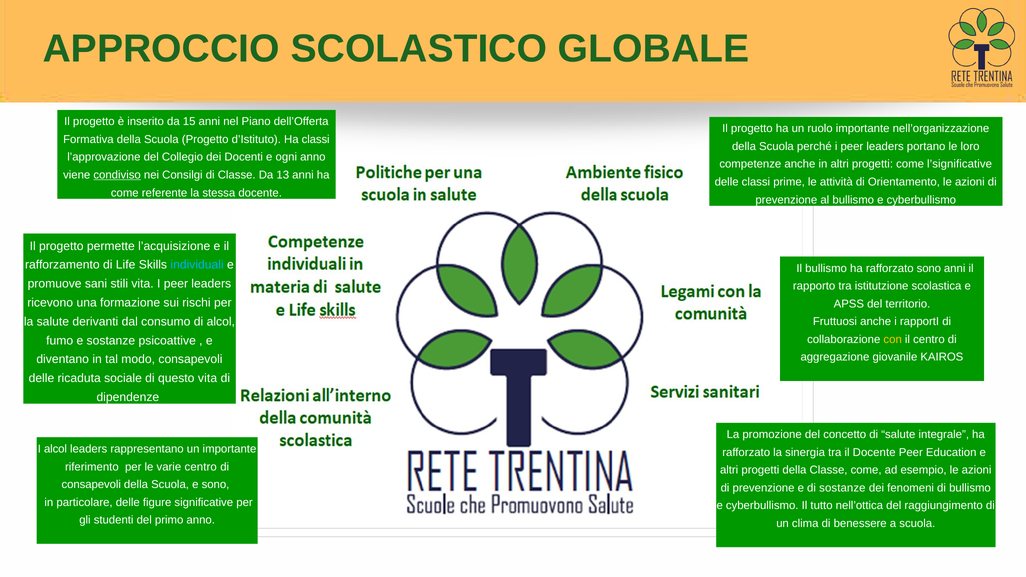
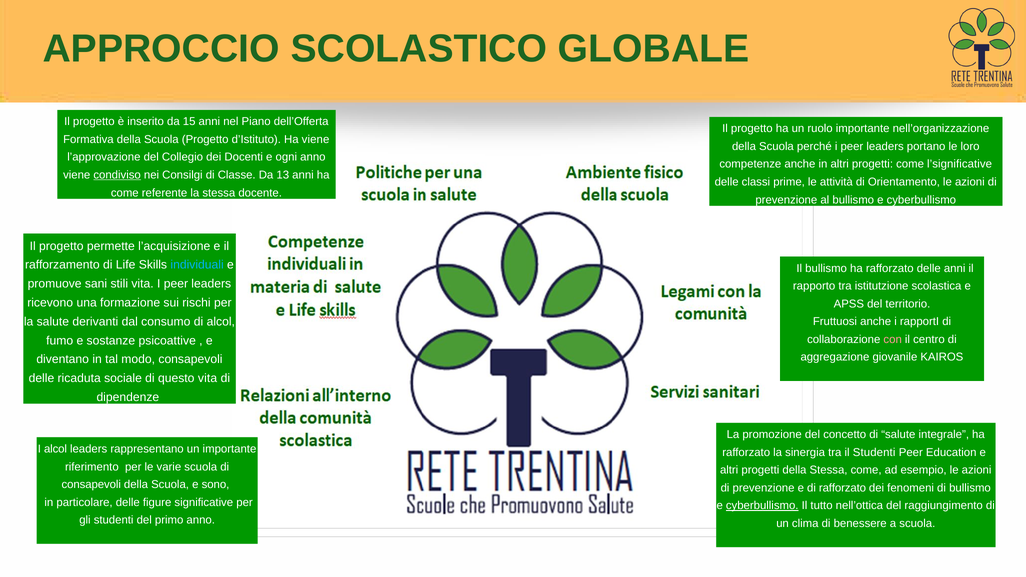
Ha classi: classi -> viene (316, 139)
rafforzato sono: sono -> delle (929, 268)
con colour: yellow -> pink (893, 339)
il Docente: Docente -> Studenti (874, 452)
varie centro: centro -> scuola (201, 467)
della Classe: Classe -> Stessa (829, 470)
di sostanze: sostanze -> rafforzato (842, 488)
cyberbullismo underline: none -> present (762, 506)
